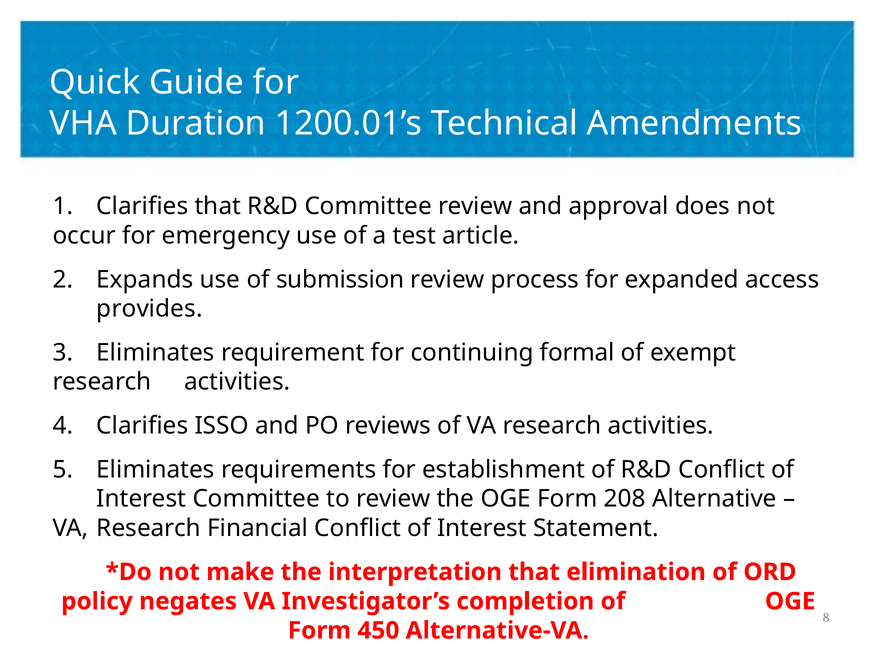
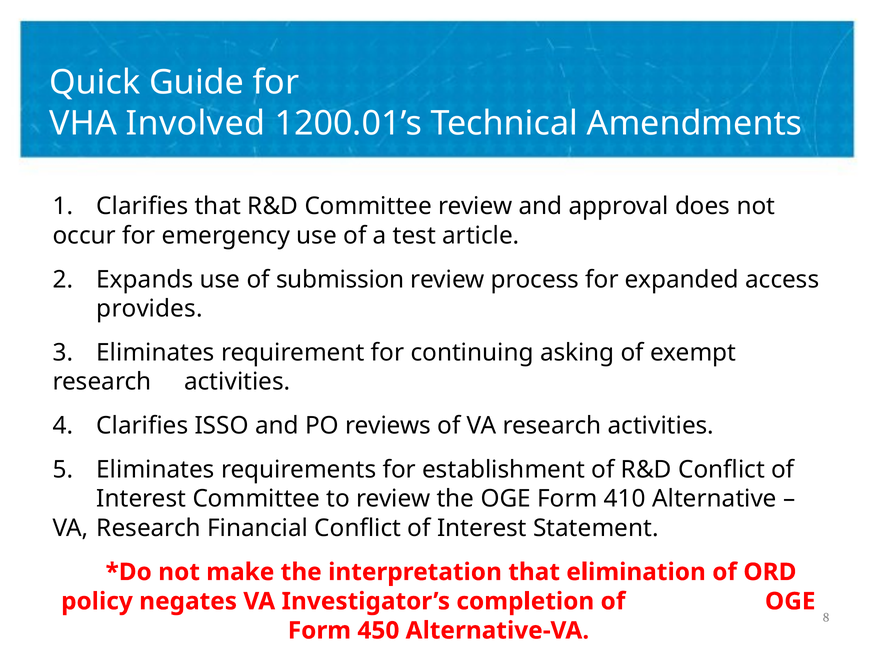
Duration: Duration -> Involved (196, 123)
formal: formal -> asking (577, 353)
208: 208 -> 410 (625, 499)
